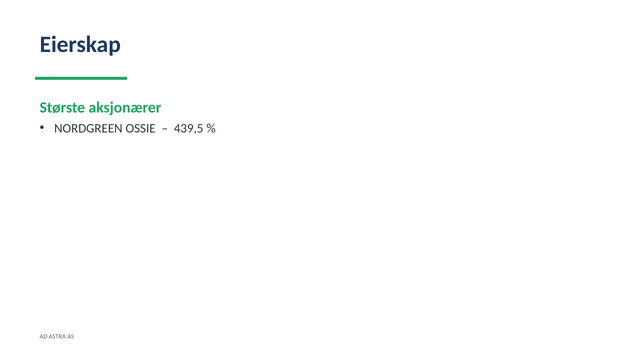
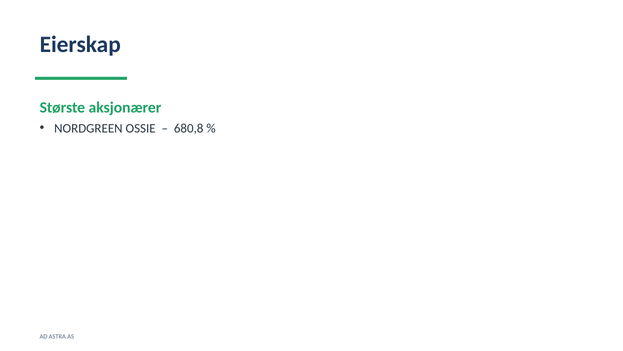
439,5: 439,5 -> 680,8 (189, 128)
